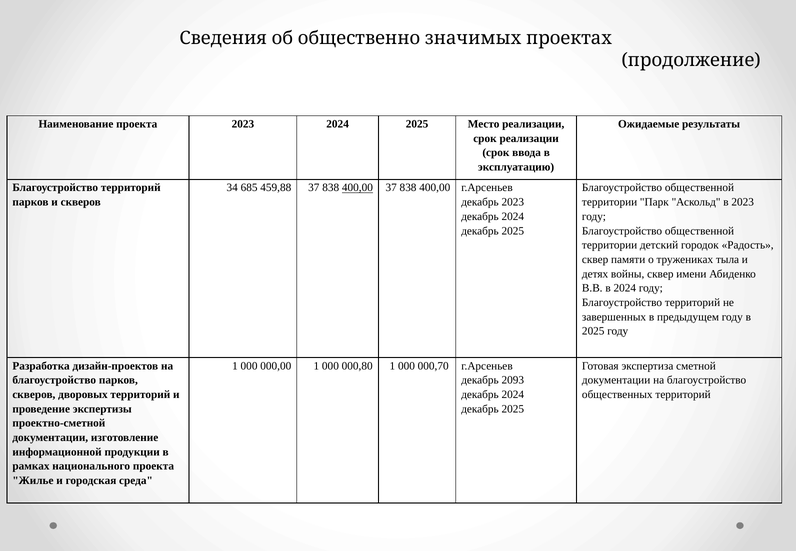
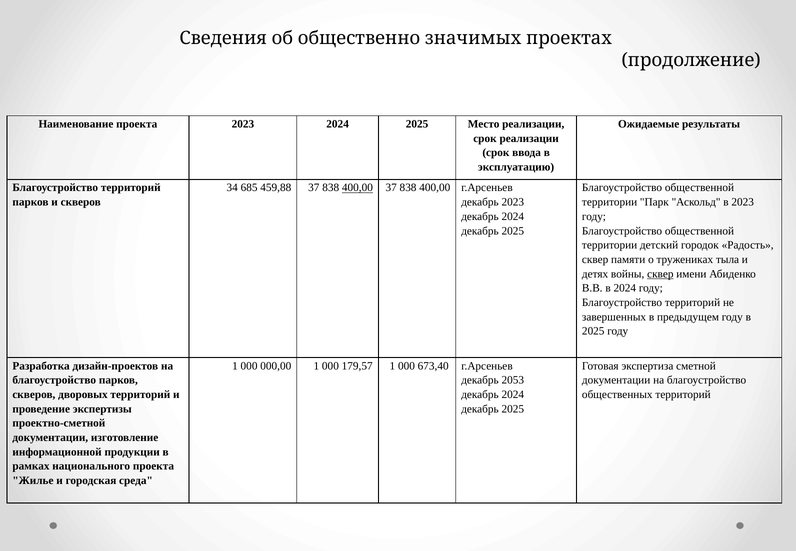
сквер underline: none -> present (660, 274)
000,80: 000,80 -> 179,57 (357, 366)
000,70: 000,70 -> 673,40 (433, 366)
2093: 2093 -> 2053 (513, 380)
